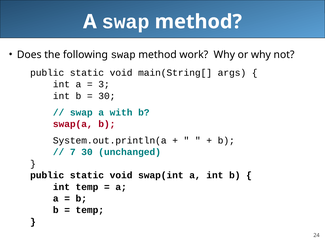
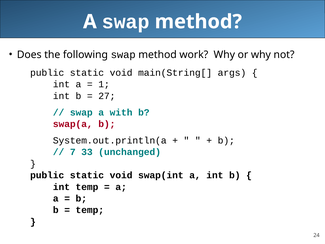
3: 3 -> 1 (104, 84)
30: 30 -> 27 (107, 96)
7 30: 30 -> 33 (87, 152)
